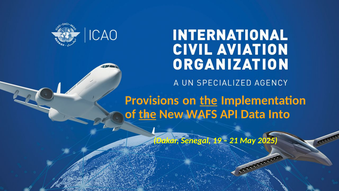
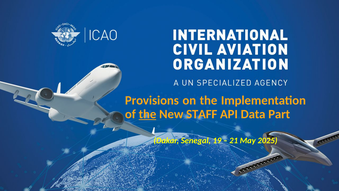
the underline: present -> none (209, 100)
WAFS: WAFS -> STAFF (202, 114)
Into: Into -> Part (279, 114)
